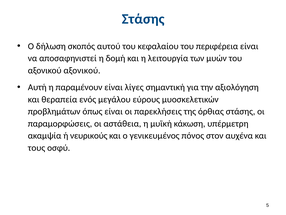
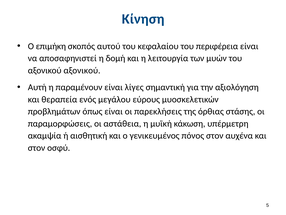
Στάσης: Στάσης -> Κίνηση (143, 19)
δήλωση: δήλωση -> επιμήκη (51, 46)
νευρικούς: νευρικούς -> αισθητική (89, 135)
τους: τους -> στον (37, 148)
